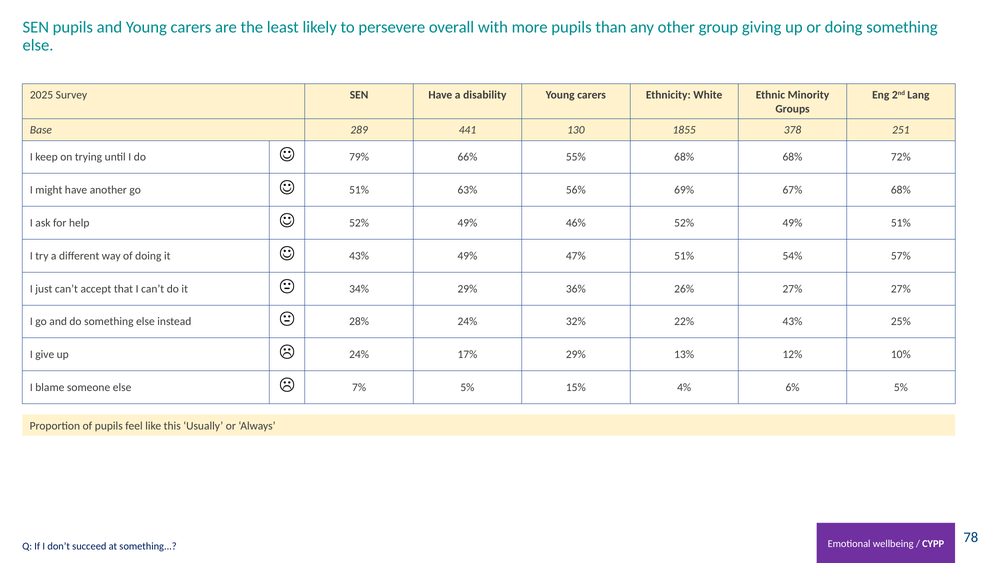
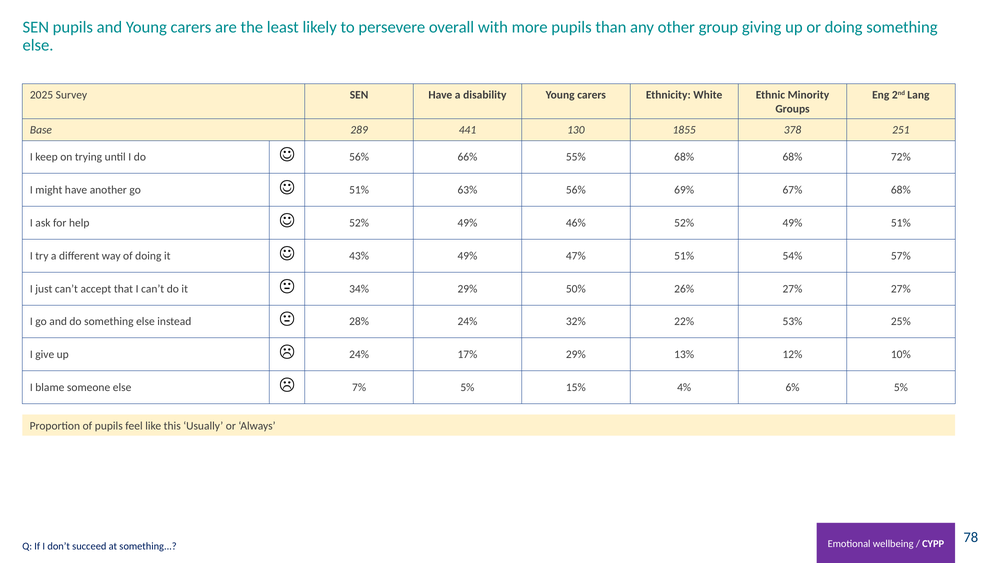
79%: 79% -> 56% (359, 157)
36%: 36% -> 50% (576, 289)
22% 43%: 43% -> 53% (793, 322)
